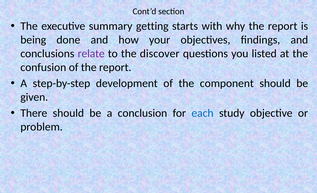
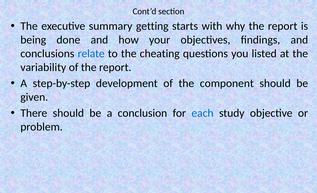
relate colour: purple -> blue (91, 54)
discover: discover -> cheating (160, 54)
confusion: confusion -> variability (43, 67)
